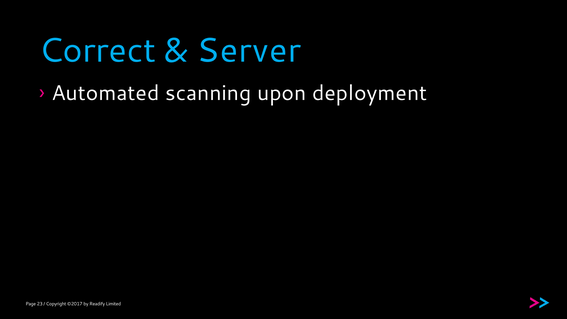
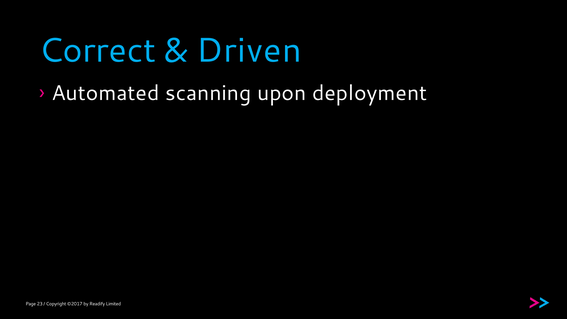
Server: Server -> Driven (249, 51)
